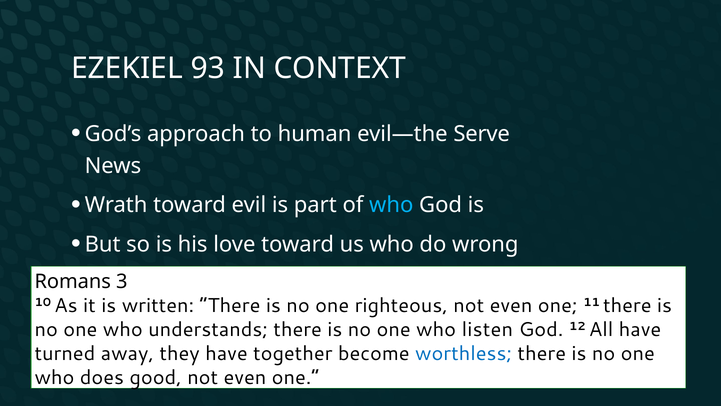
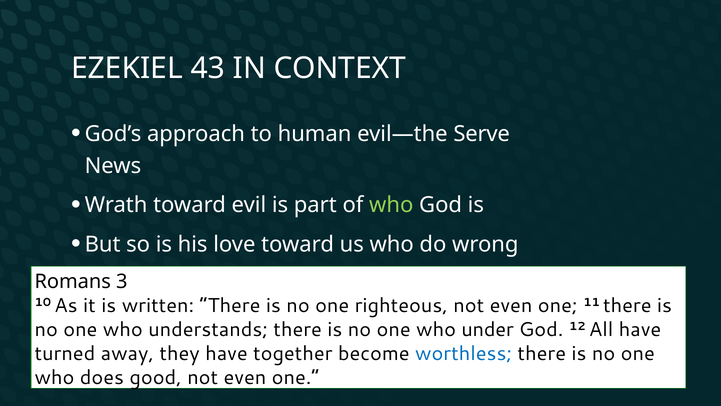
93: 93 -> 43 (208, 68)
who colour: light blue -> light green (391, 205)
listen: listen -> under (488, 329)
